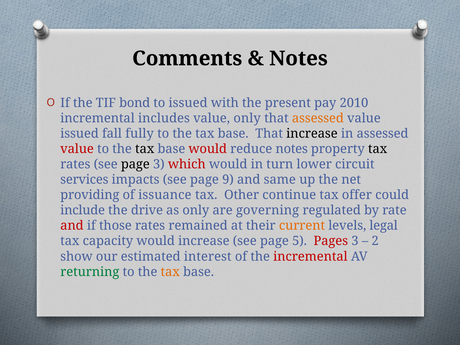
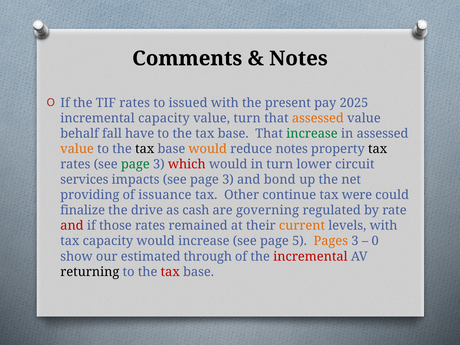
TIF bond: bond -> rates (135, 103)
2010: 2010 -> 2025 (354, 103)
incremental includes: includes -> capacity (164, 118)
value only: only -> turn (247, 118)
issued: issued -> behalf (80, 134)
fully: fully -> have (140, 134)
increase colour: black -> green (312, 134)
value colour: red -> orange (77, 149)
would colour: red -> orange (208, 149)
page colour: black -> green (135, 164)
impacts see page 9: 9 -> 3 (228, 180)
same: same -> bond (280, 180)
offer: offer -> were (357, 195)
include: include -> finalize (83, 210)
as only: only -> cash (196, 210)
levels legal: legal -> with (384, 226)
Pages colour: red -> orange (331, 241)
2: 2 -> 0 (375, 241)
interest: interest -> through (208, 256)
returning colour: green -> black (90, 272)
tax colour: orange -> red (170, 272)
